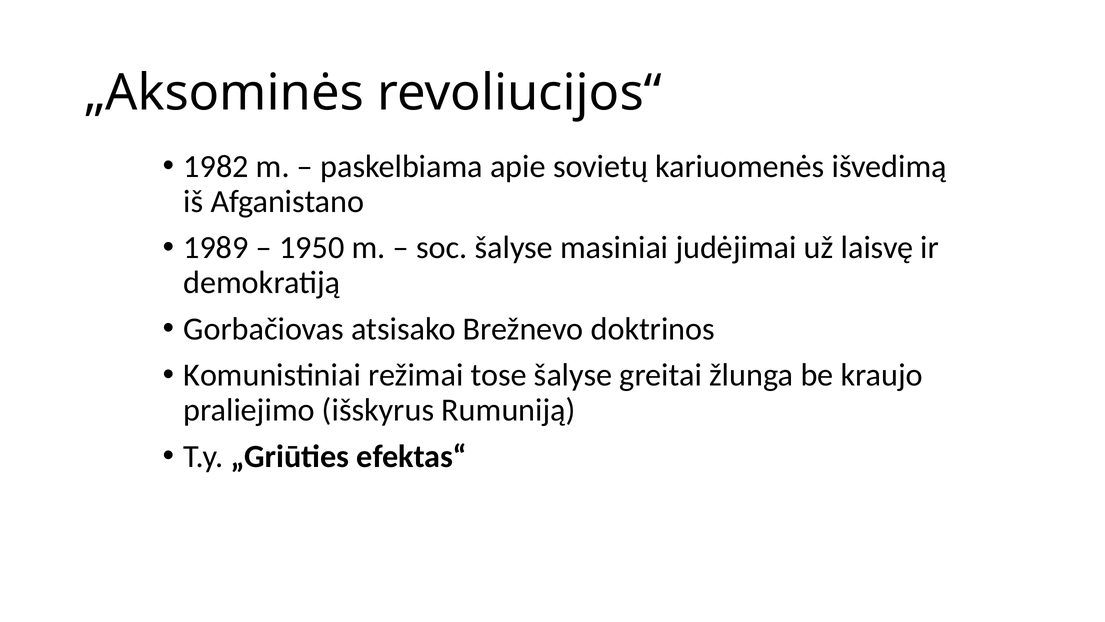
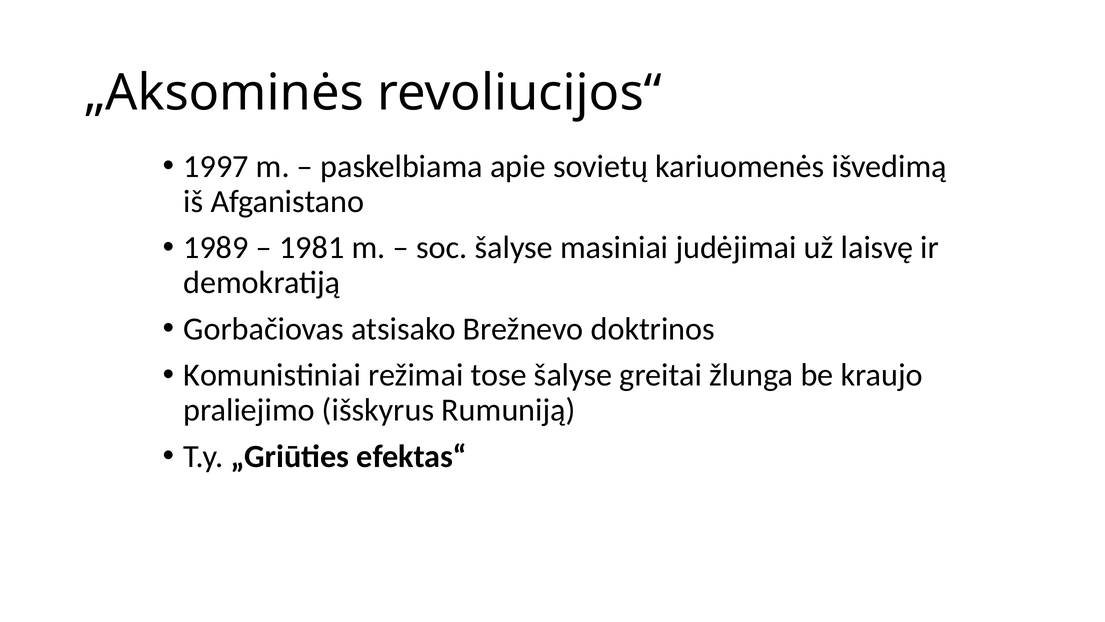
1982: 1982 -> 1997 (216, 166)
1950: 1950 -> 1981 (312, 248)
